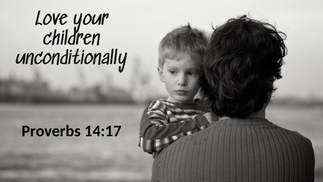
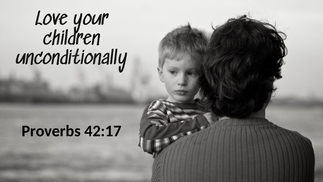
14:17: 14:17 -> 42:17 (103, 131)
